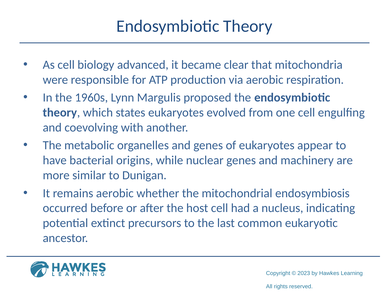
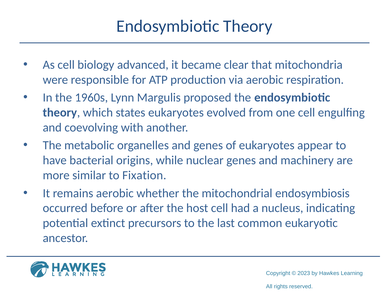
Dunigan: Dunigan -> Fixation (144, 175)
